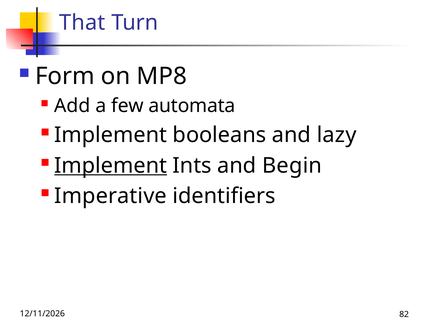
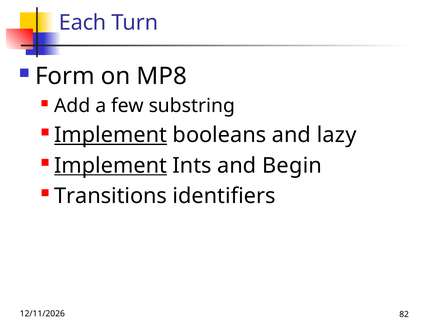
That: That -> Each (83, 23)
automata: automata -> substring (192, 106)
Implement underline: none -> present (111, 135)
Imperative: Imperative -> Transitions (111, 196)
